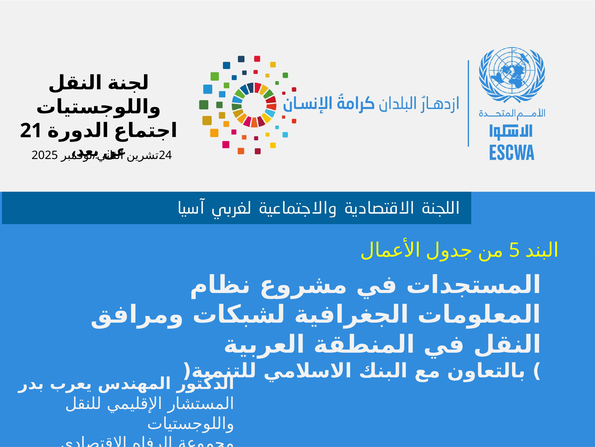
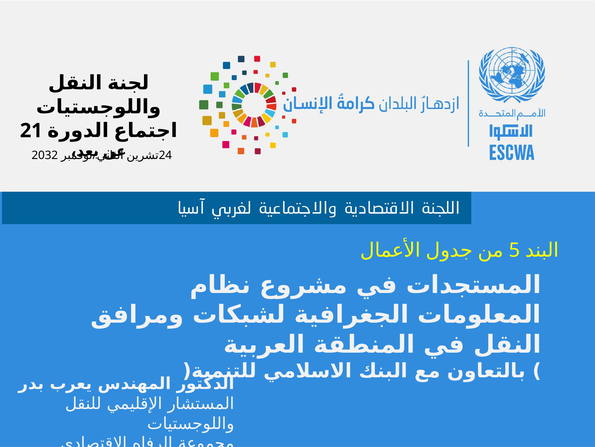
2025: 2025 -> 2032 (45, 155)
